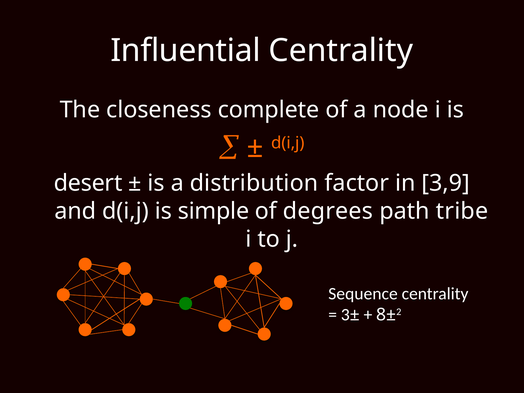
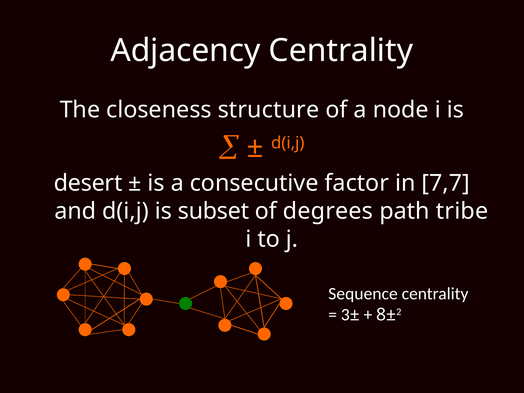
Influential: Influential -> Adjacency (185, 51)
complete: complete -> structure (268, 110)
distribution: distribution -> consecutive (254, 183)
3,9: 3,9 -> 7,7 (446, 183)
simple: simple -> subset (214, 211)
